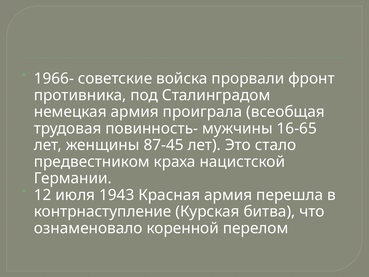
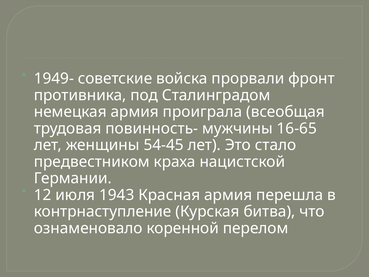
1966-: 1966- -> 1949- (54, 79)
87-45: 87-45 -> 54-45 (164, 145)
